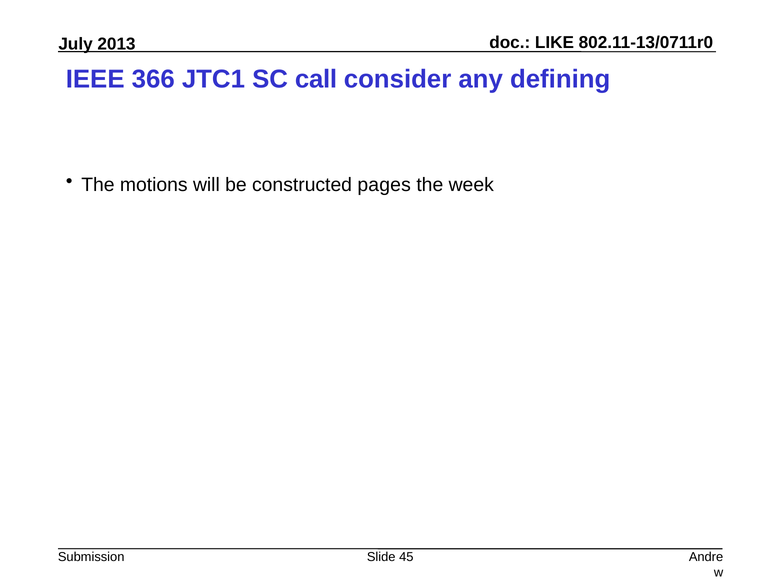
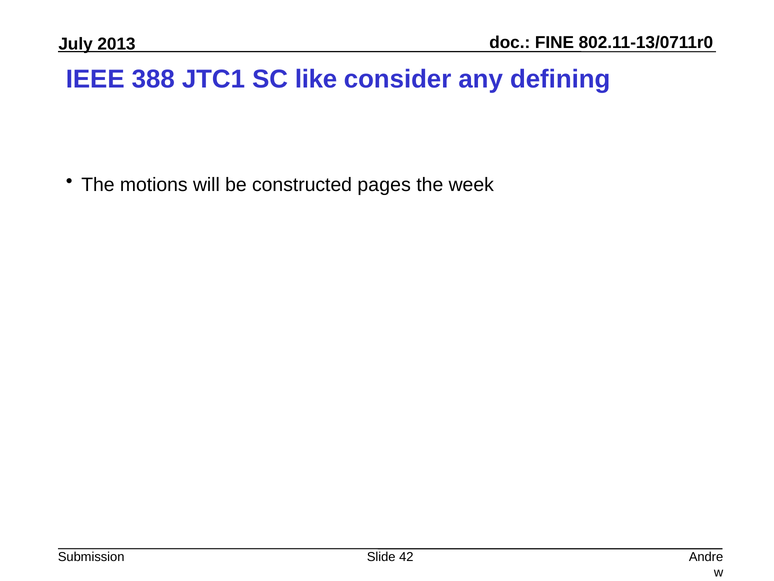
LIKE: LIKE -> FINE (555, 42)
366: 366 -> 388 (153, 79)
call: call -> like (316, 79)
45: 45 -> 42 (406, 557)
